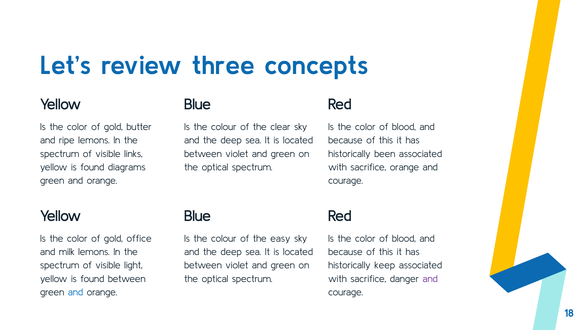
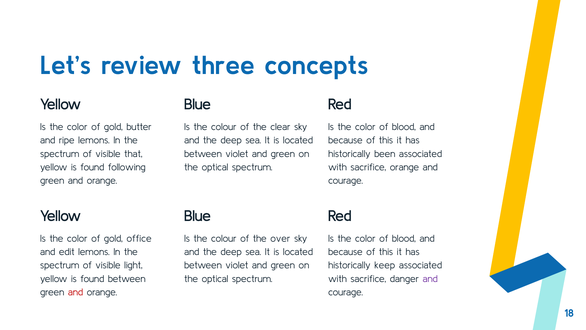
links: links -> that (133, 154)
diagrams: diagrams -> following (127, 167)
easy: easy -> over (280, 238)
milk: milk -> edit (67, 252)
and colour: blue -> red (76, 292)
